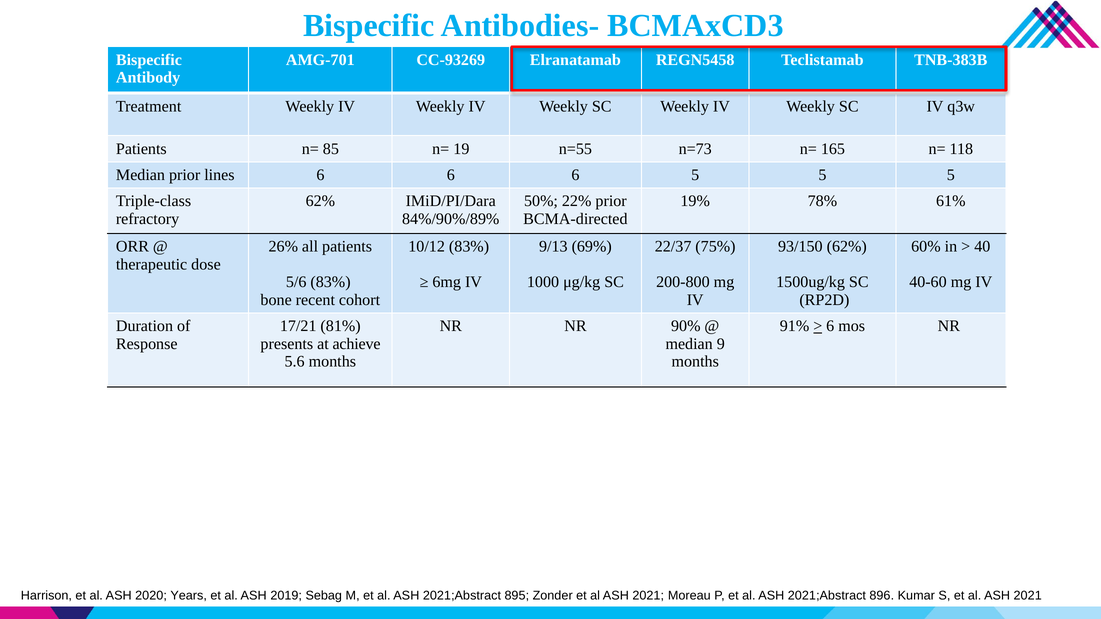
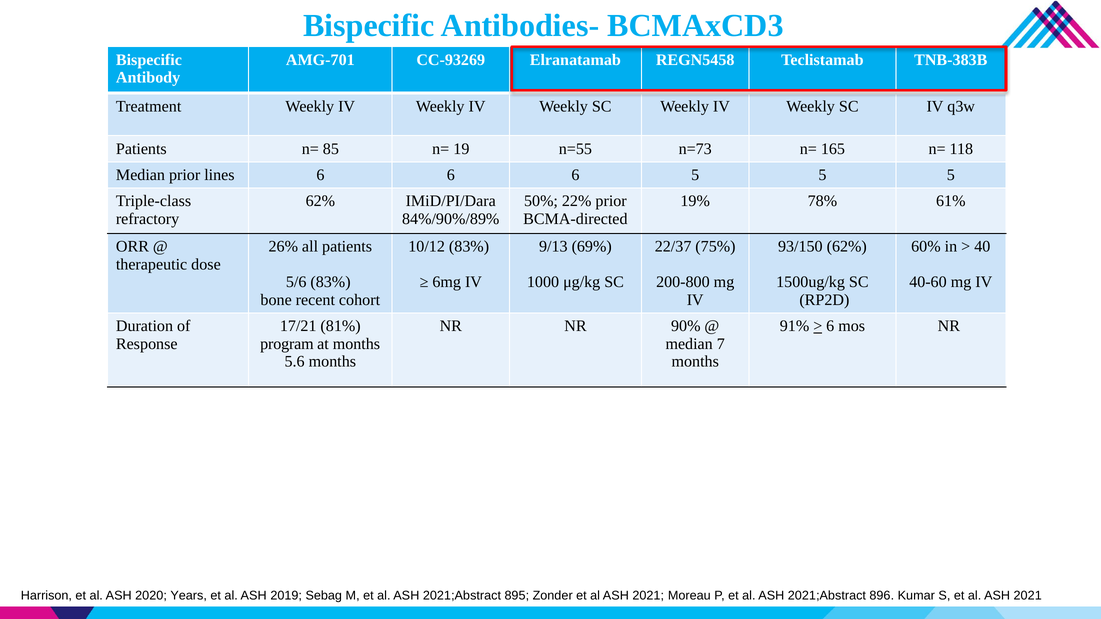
presents: presents -> program (287, 344)
at achieve: achieve -> months (356, 344)
9: 9 -> 7 (721, 344)
